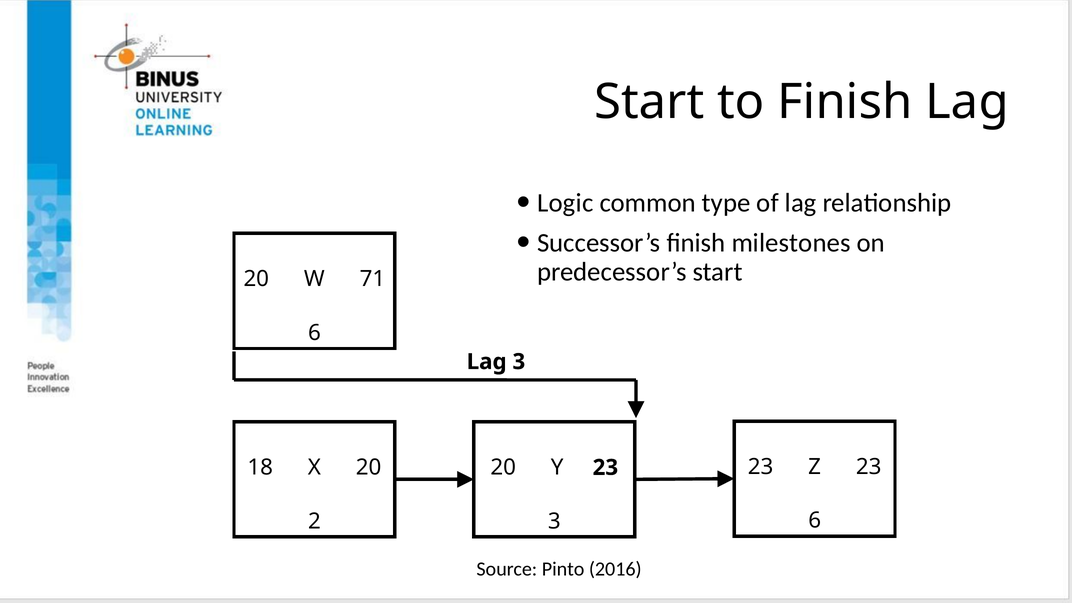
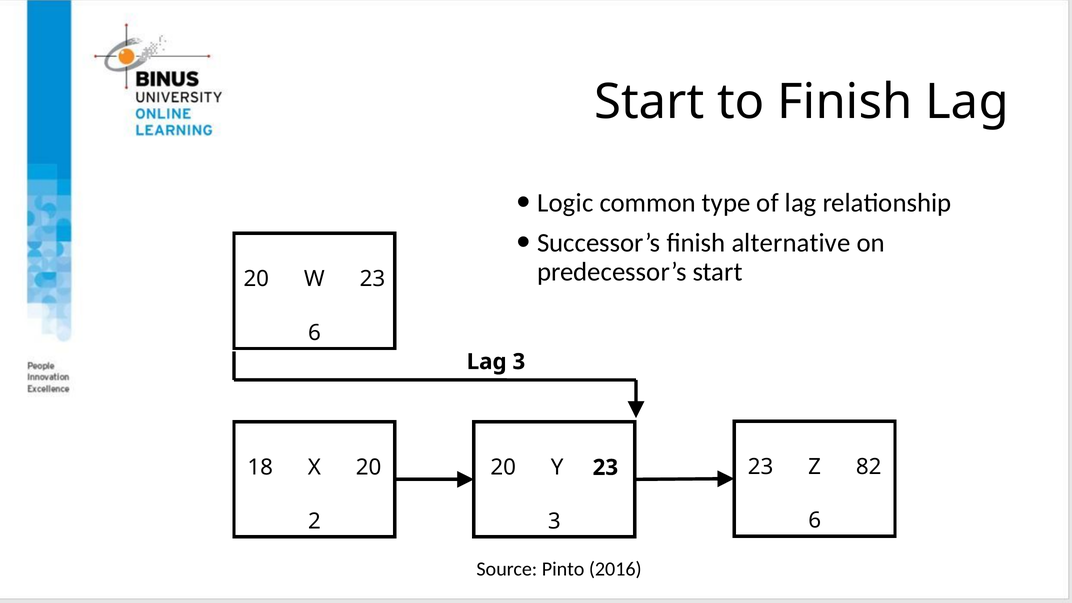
milestones: milestones -> alternative (791, 243)
W 71: 71 -> 23 (372, 279)
Z 23: 23 -> 82 (869, 467)
